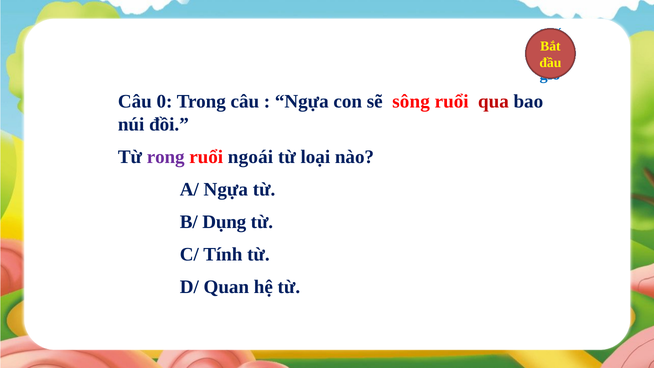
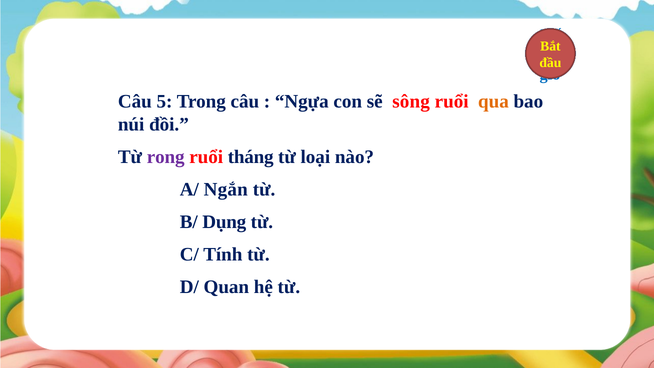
0: 0 -> 5 (164, 102)
qua colour: red -> orange (493, 102)
ngoái: ngoái -> tháng (251, 157)
A/ Ngựa: Ngựa -> Ngắn (226, 189)
